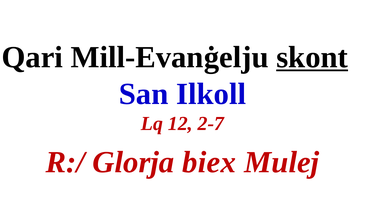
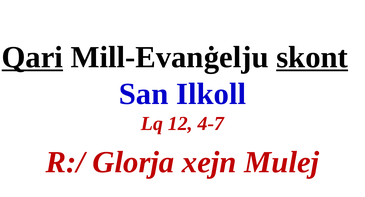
Qari underline: none -> present (32, 57)
2-7: 2-7 -> 4-7 (211, 123)
biex: biex -> xejn (209, 162)
